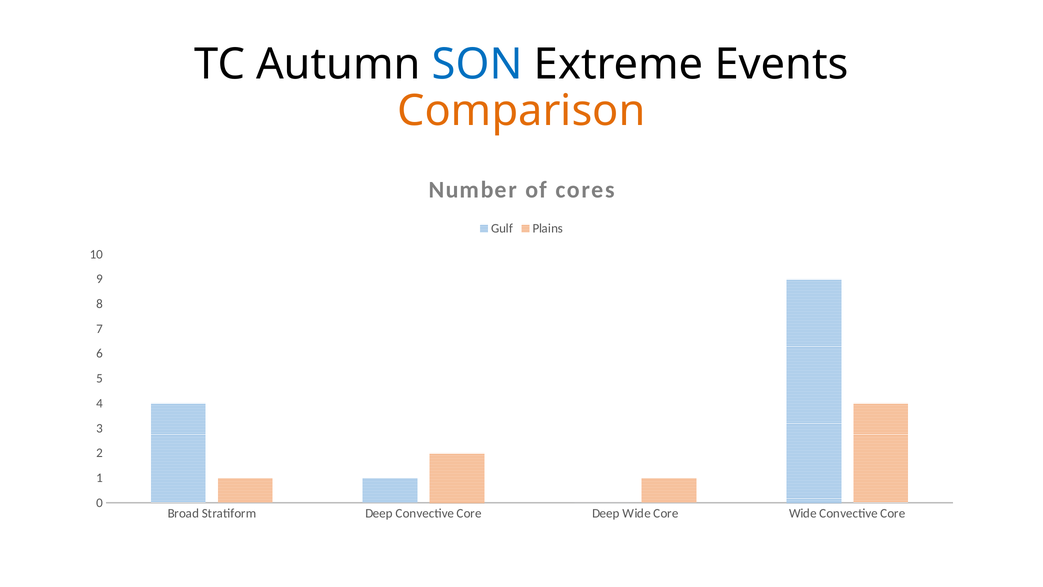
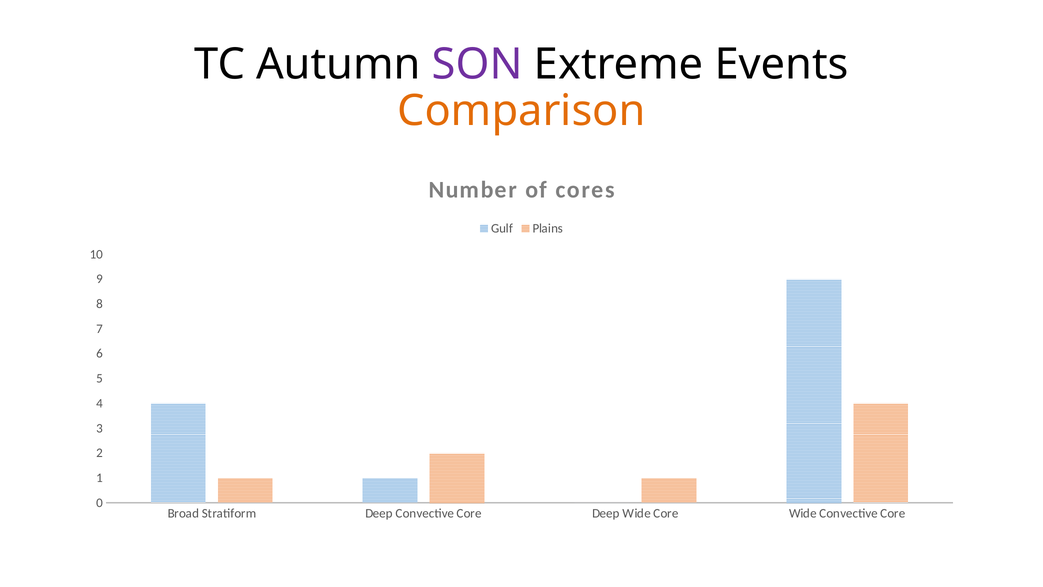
SON colour: blue -> purple (477, 64)
